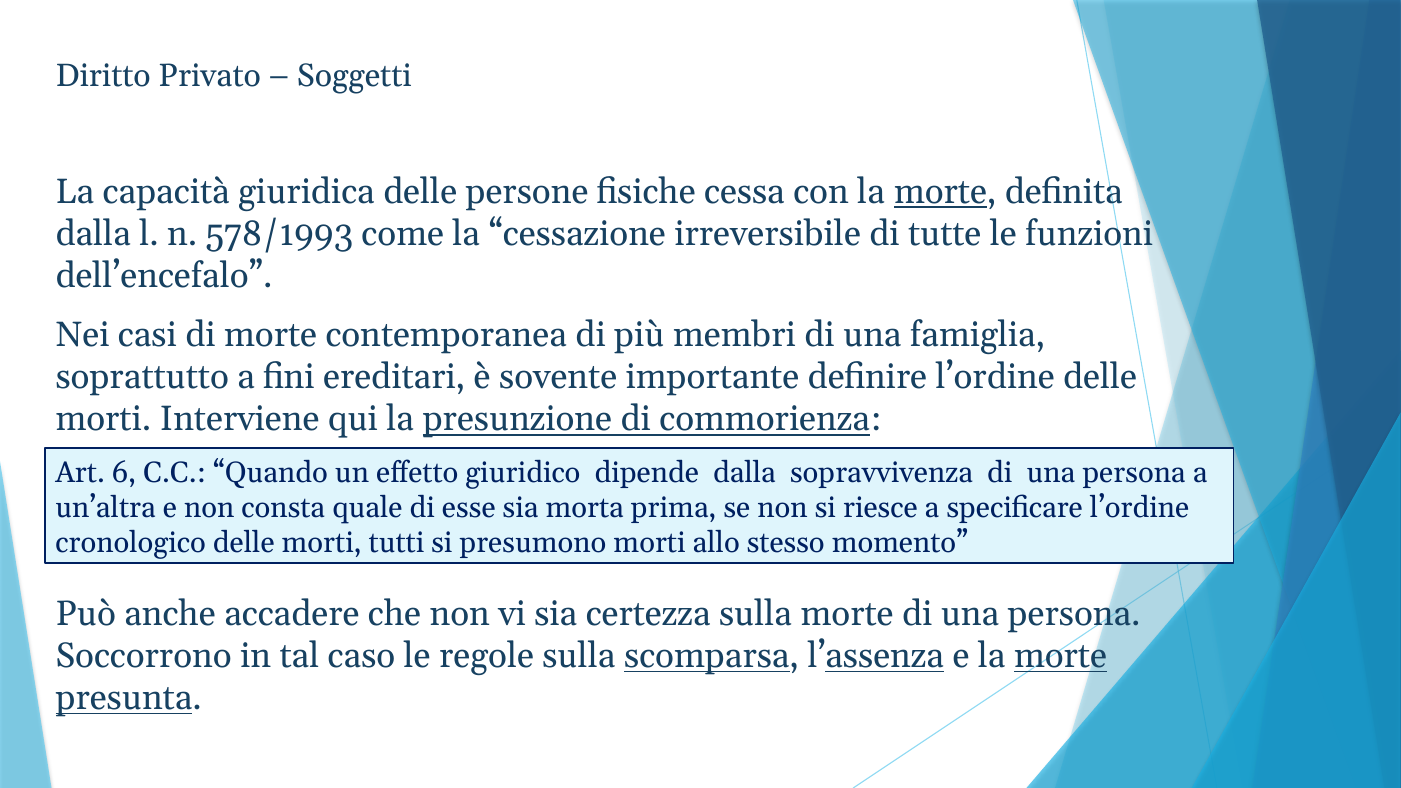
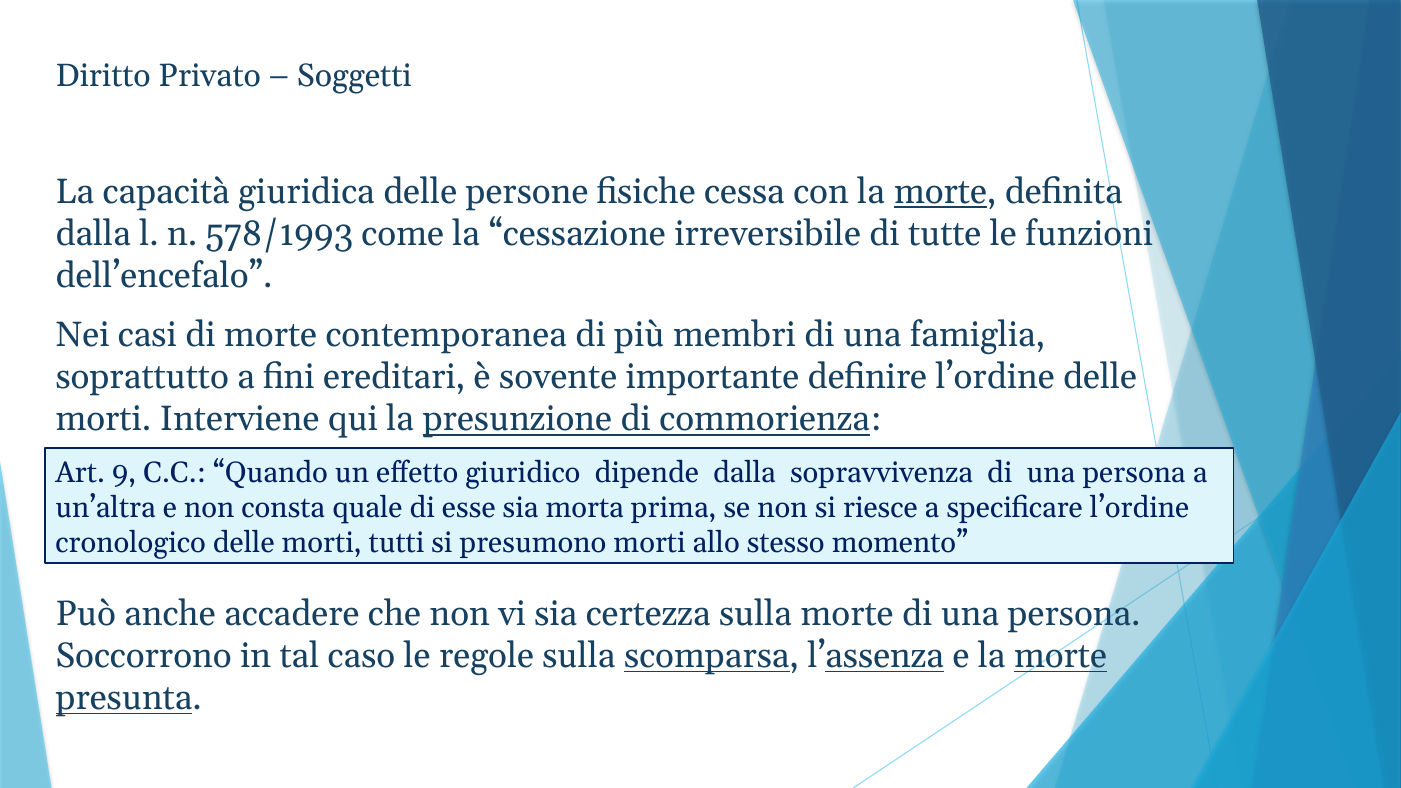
6: 6 -> 9 (124, 473)
